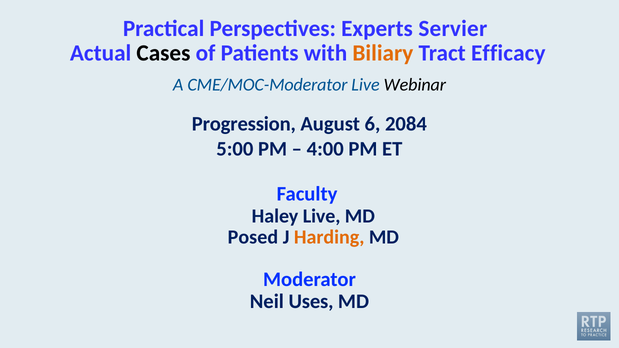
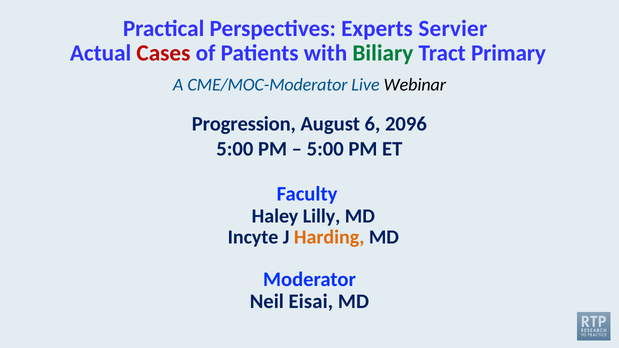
Cases colour: black -> red (163, 53)
Biliary colour: orange -> green (383, 53)
Efficacy: Efficacy -> Primary (508, 53)
2084: 2084 -> 2096 (406, 124)
4:00: 4:00 -> 5:00 (325, 149)
Haley Live: Live -> Lilly (322, 216)
Posed: Posed -> Incyte (253, 237)
Uses: Uses -> Eisai (311, 302)
